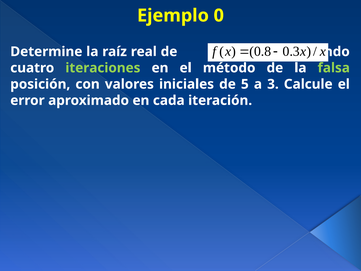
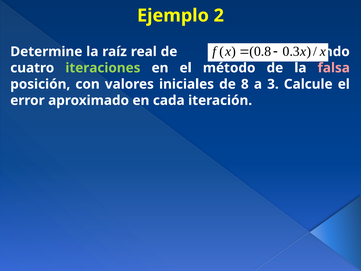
Ejemplo 0: 0 -> 2 (219, 16)
falsa colour: light green -> pink (334, 68)
de 5: 5 -> 8 (245, 84)
